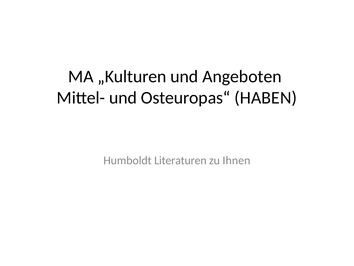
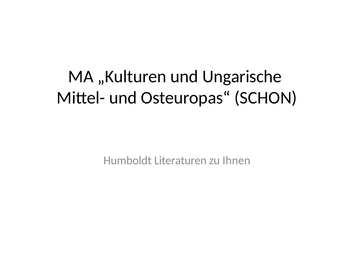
Angeboten: Angeboten -> Ungarische (242, 76)
HABEN: HABEN -> SCHON (266, 98)
